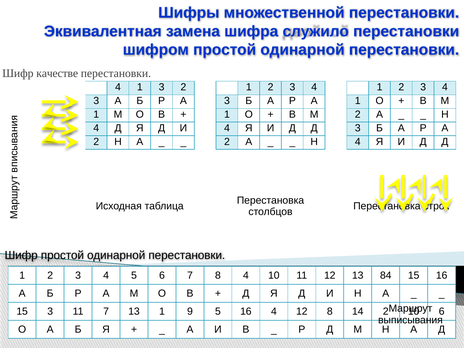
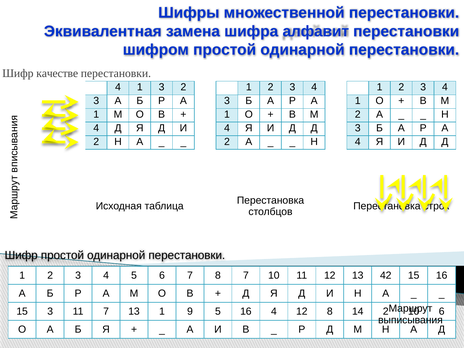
служило: служило -> алфавит (316, 31)
8 4: 4 -> 7 (246, 275)
84: 84 -> 42 (386, 275)
